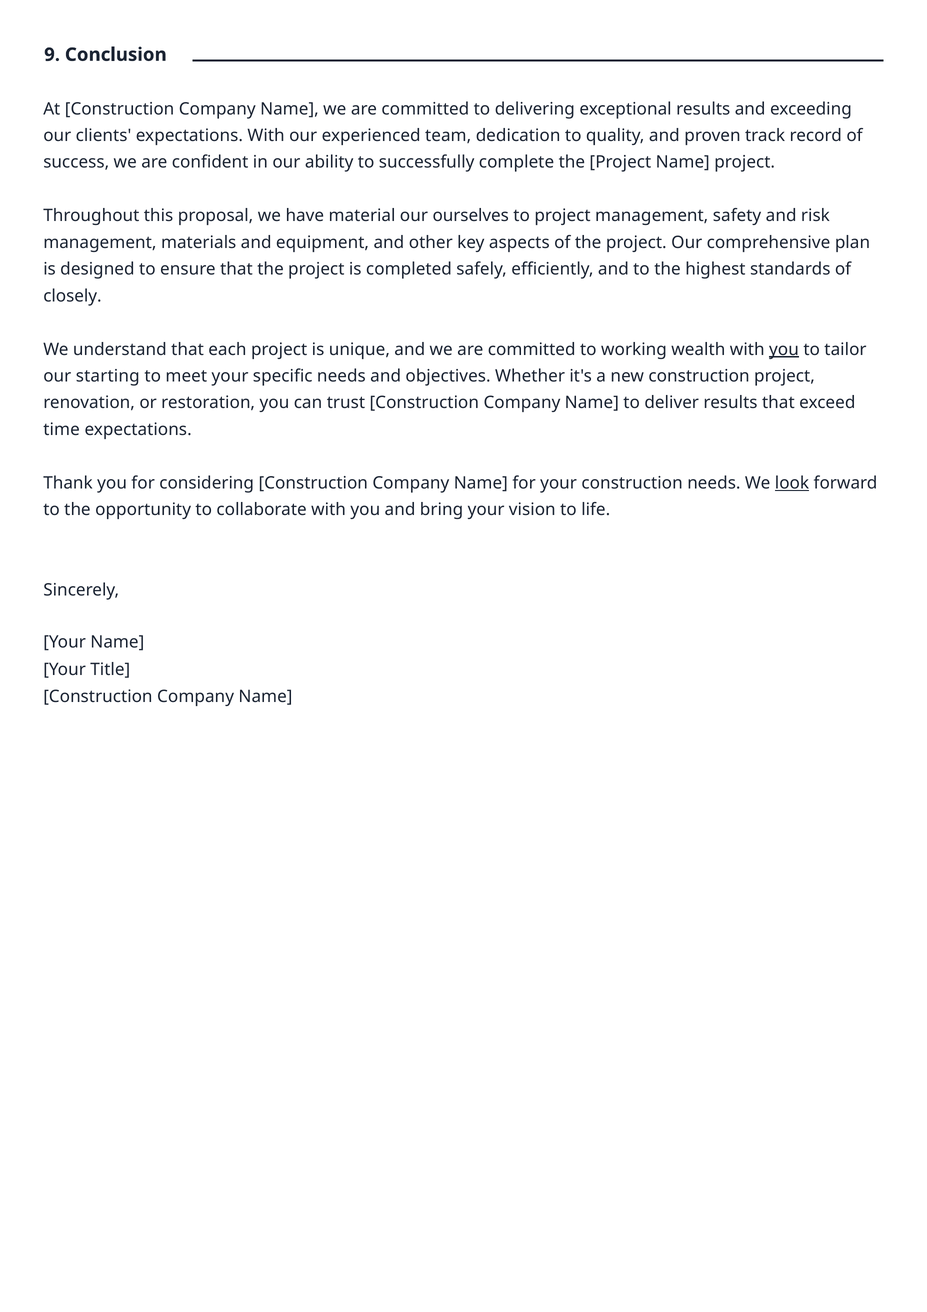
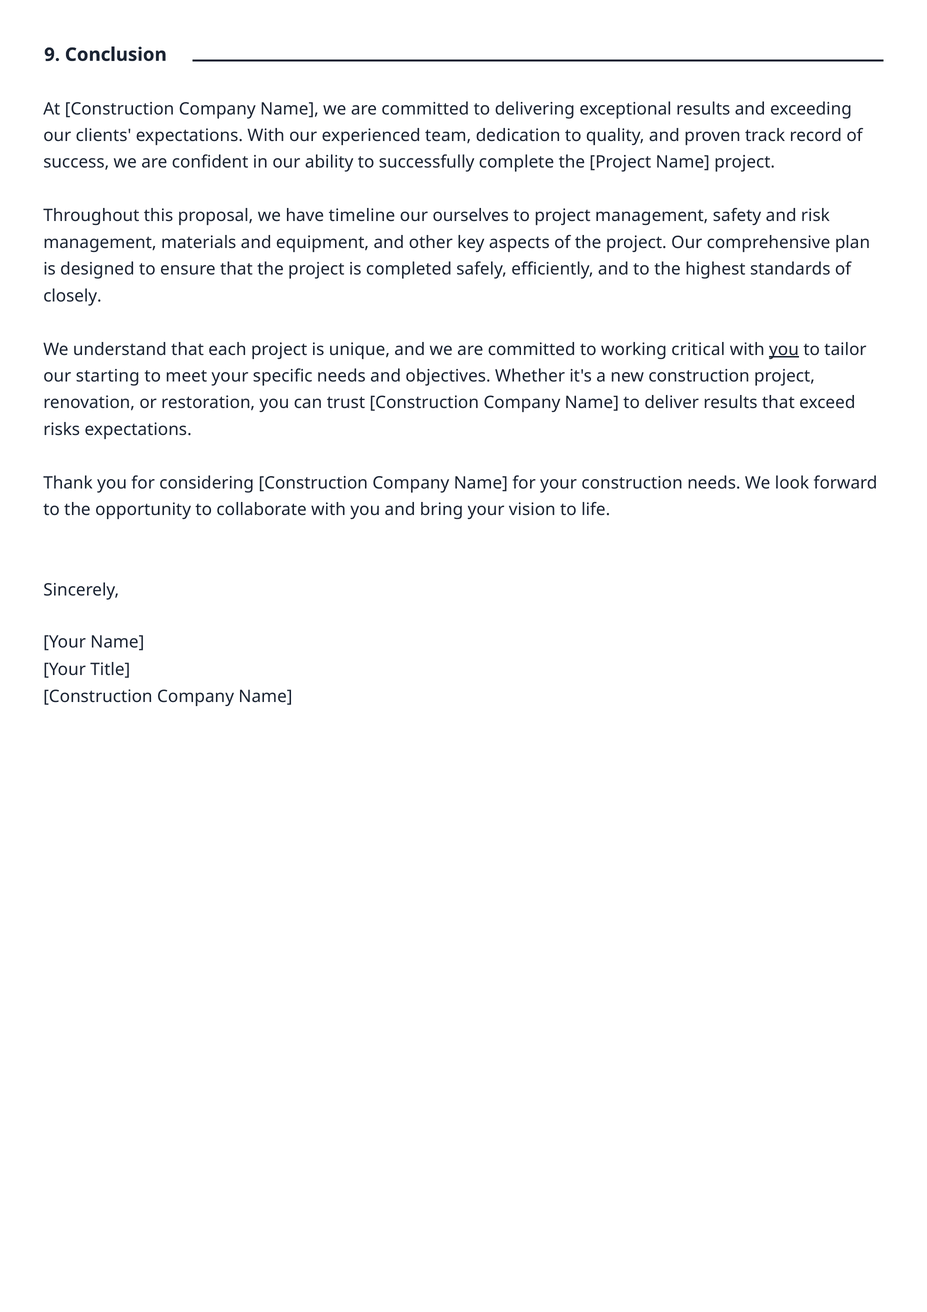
material: material -> timeline (362, 216)
wealth: wealth -> critical (698, 349)
time: time -> risks (62, 429)
look underline: present -> none (792, 483)
